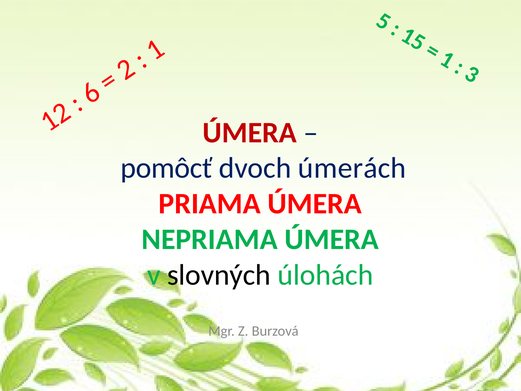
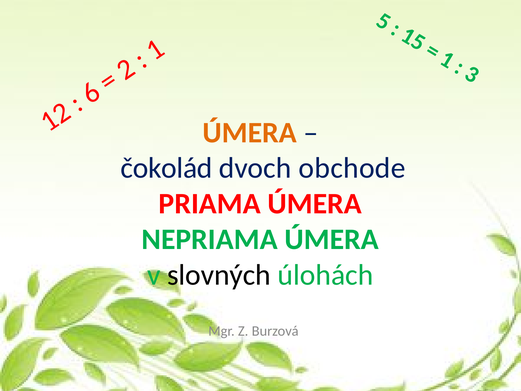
ÚMERA colour: red -> orange (250, 133)
pomôcť: pomôcť -> čokolád (167, 168)
úmerách: úmerách -> obchode (352, 168)
